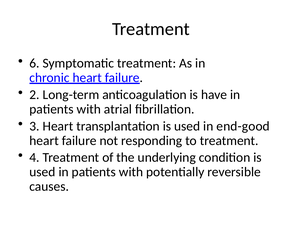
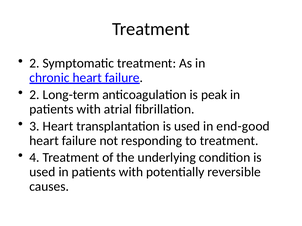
6: 6 -> 2 (35, 63)
have: have -> peak (214, 95)
